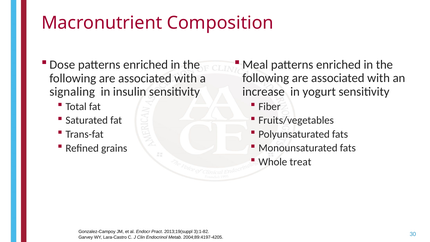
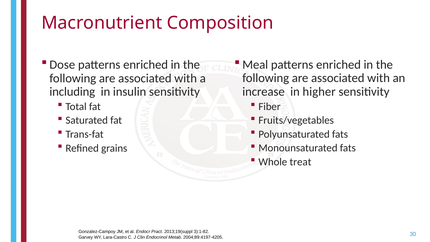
yogurt: yogurt -> higher (319, 92)
signaling: signaling -> including (72, 92)
